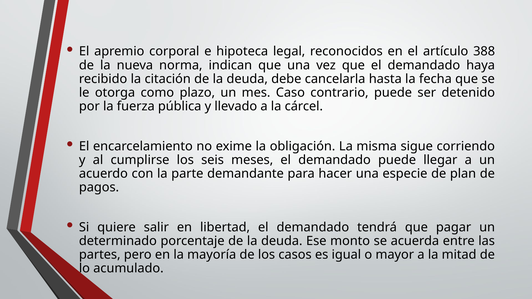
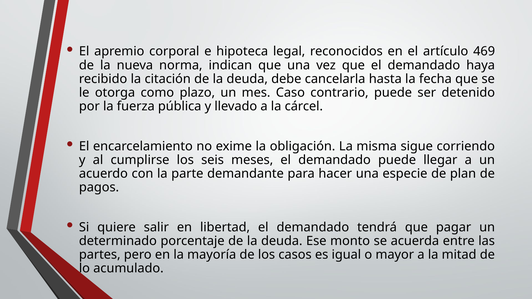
388: 388 -> 469 (484, 51)
